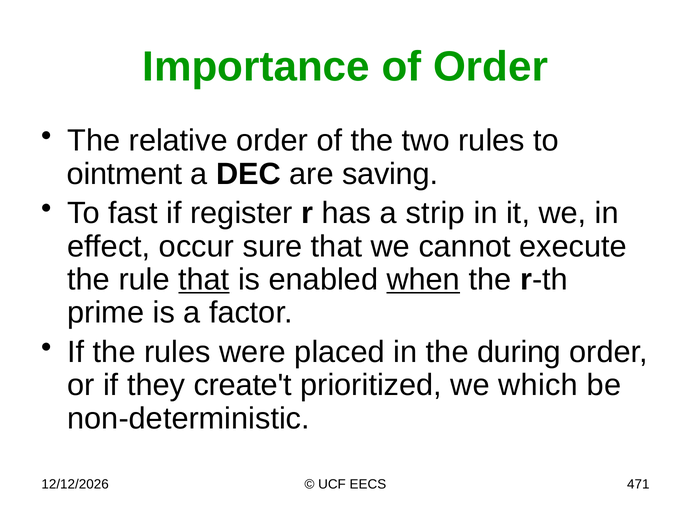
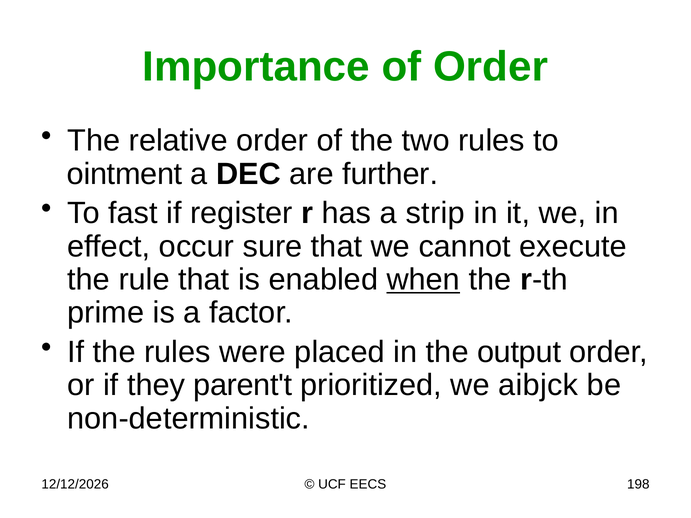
saving: saving -> further (390, 174)
that underline: present -> none (204, 280)
during: during -> output (519, 352)
create't: create't -> parent't (243, 385)
which: which -> aibjck (538, 385)
471: 471 -> 198 (638, 484)
